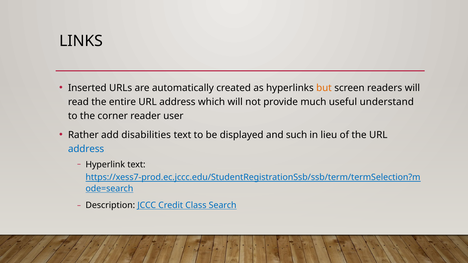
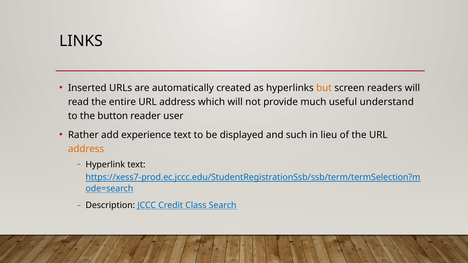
corner: corner -> button (113, 116)
disabilities: disabilities -> experience (146, 135)
address colour: blue -> orange (86, 149)
